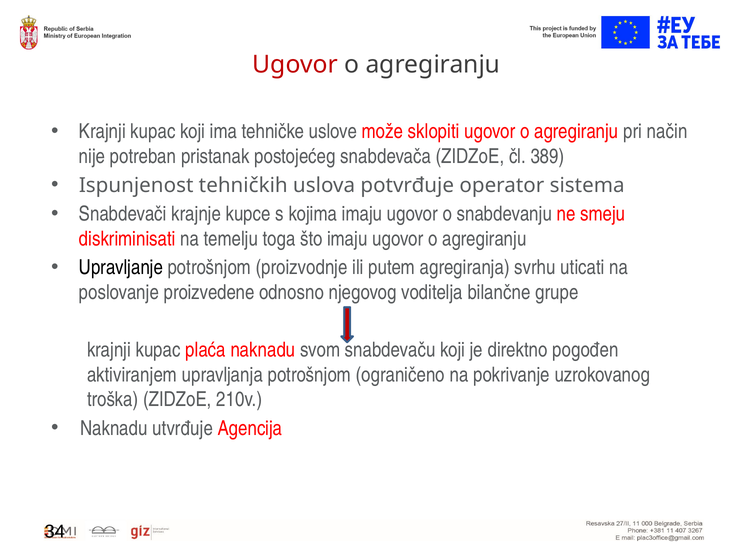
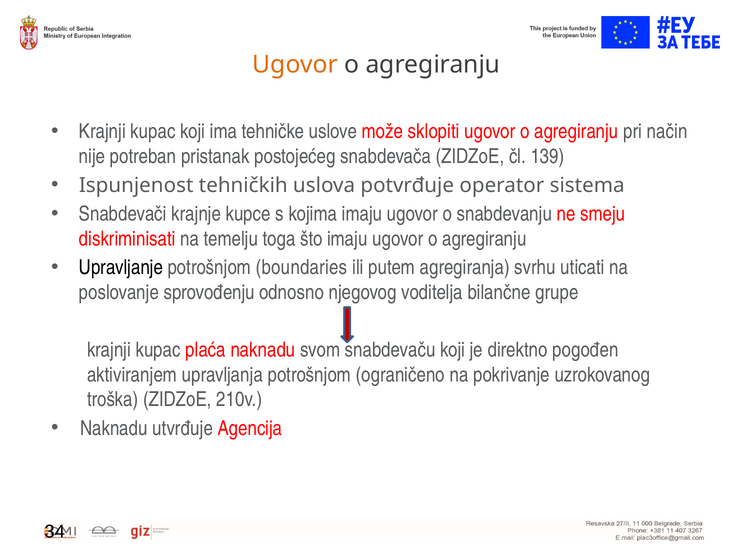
Ugovor colour: red -> orange (295, 65)
389: 389 -> 139 (548, 156)
proizvodnje: proizvodnje -> boundaries (302, 268)
proizvedene: proizvedene -> sprovođenju (209, 292)
